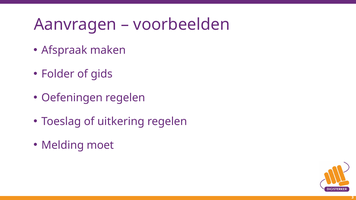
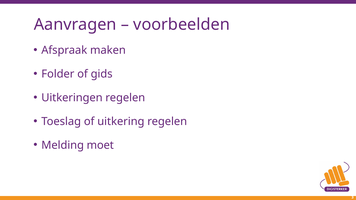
Oefeningen: Oefeningen -> Uitkeringen (72, 98)
